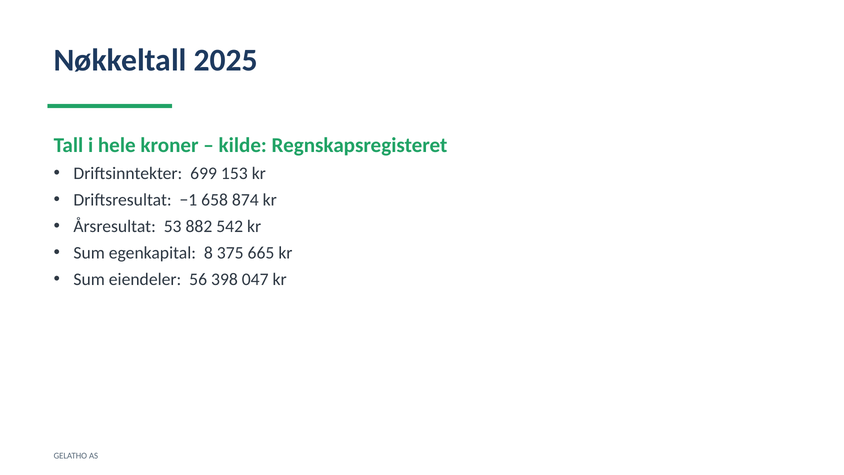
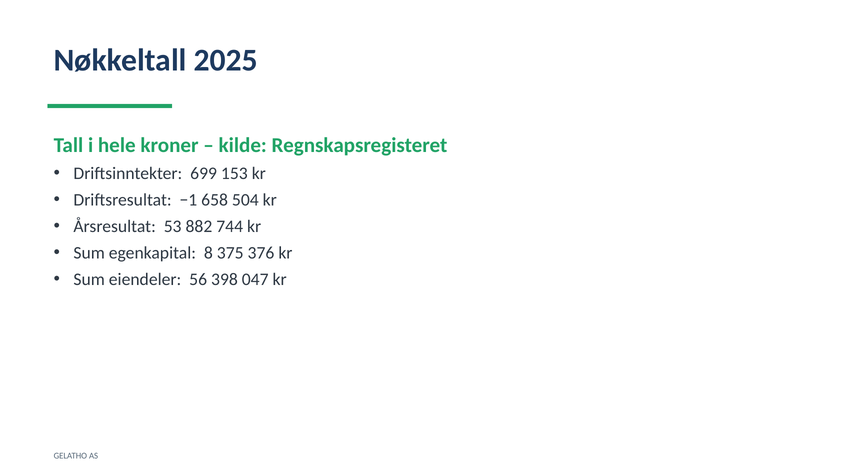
874: 874 -> 504 (245, 200)
542: 542 -> 744 (230, 226)
665: 665 -> 376 (261, 253)
